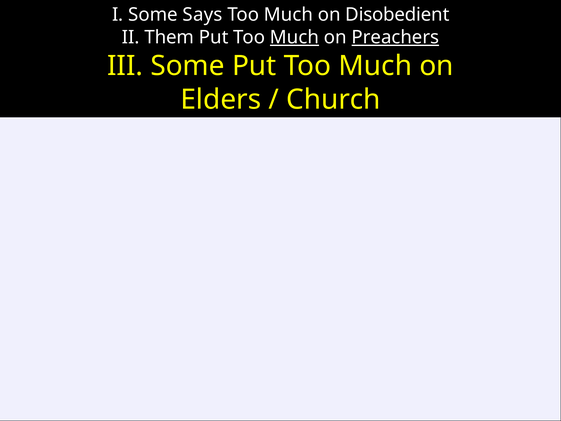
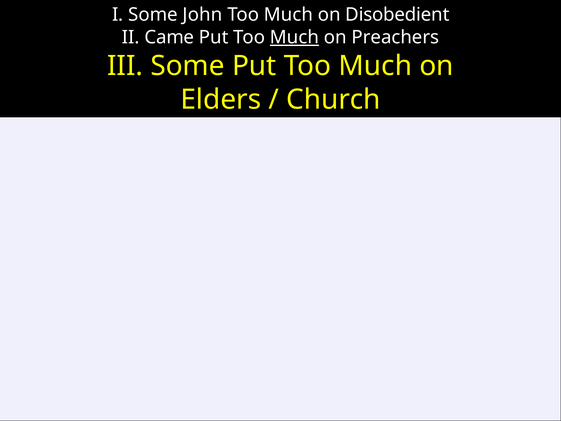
Says: Says -> John (203, 15)
Them: Them -> Came (169, 37)
Preachers underline: present -> none (395, 37)
